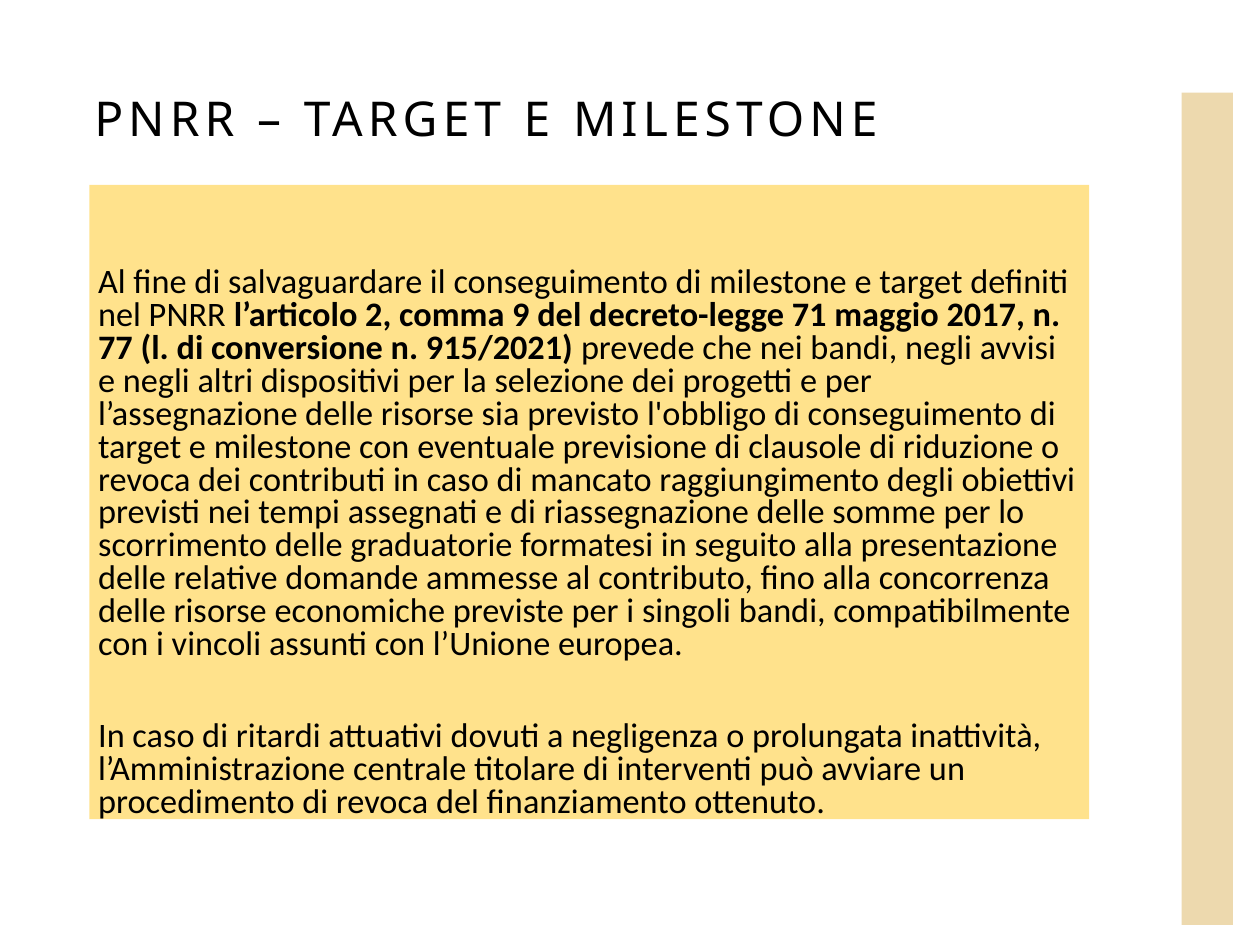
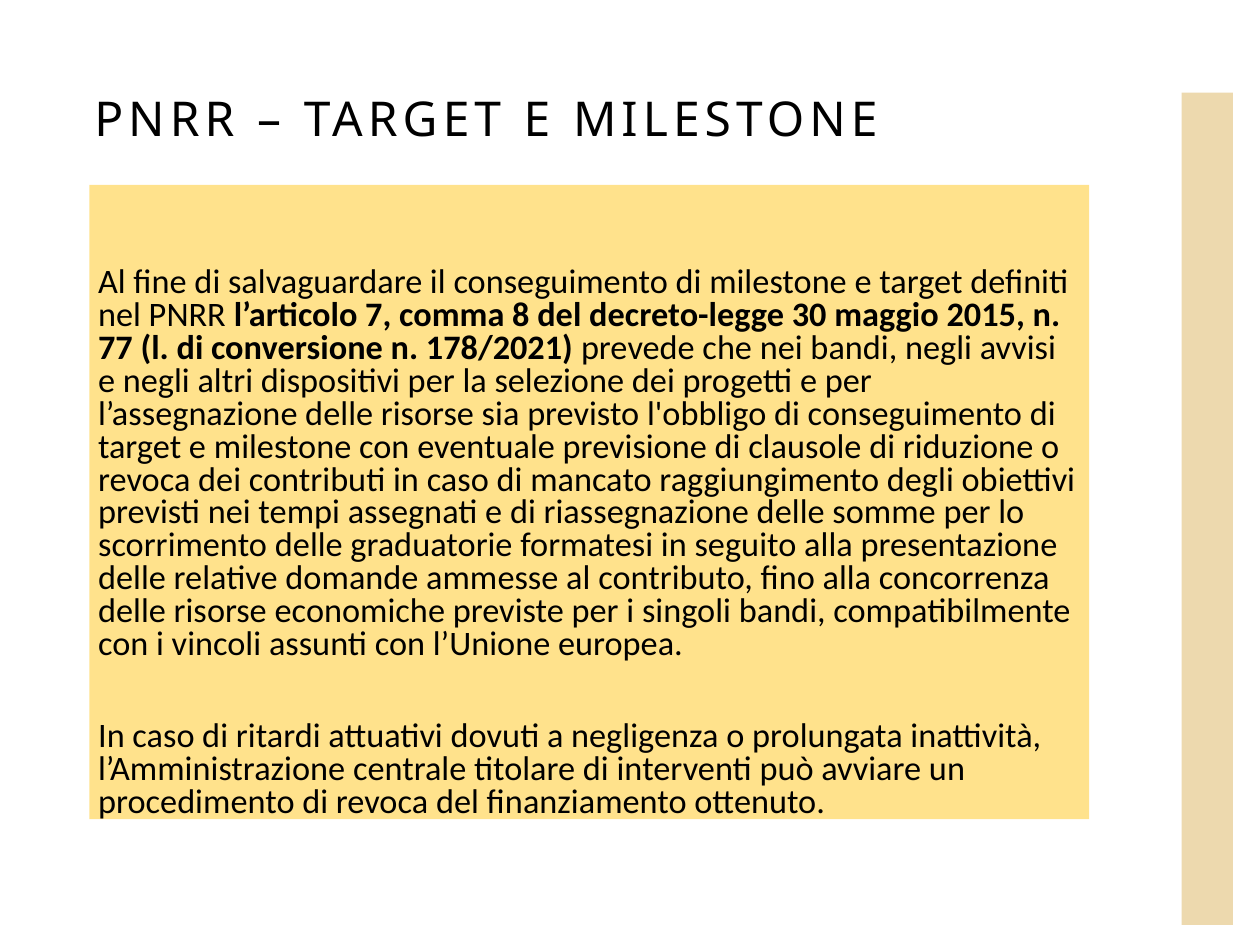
2: 2 -> 7 (378, 315)
9: 9 -> 8 (521, 315)
71: 71 -> 30 (809, 315)
2017: 2017 -> 2015 (986, 315)
915/2021: 915/2021 -> 178/2021 (499, 348)
